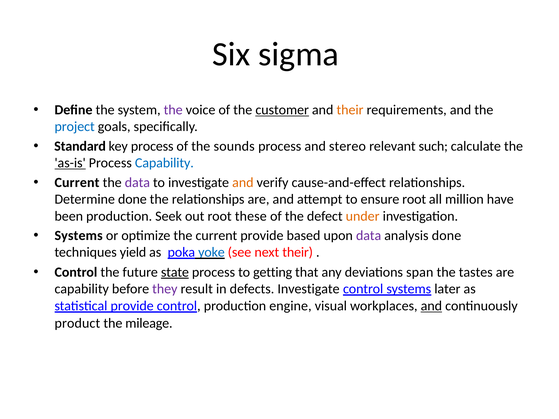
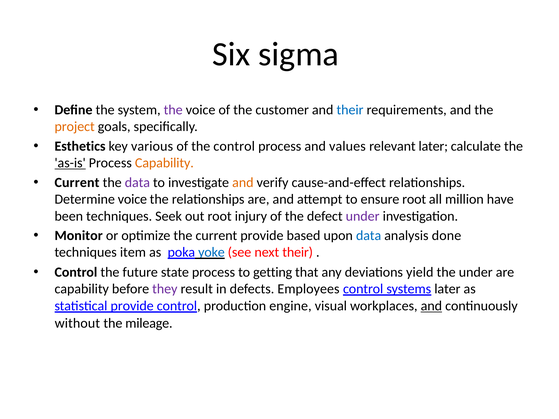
customer underline: present -> none (282, 110)
their colour: orange -> blue (350, 110)
project colour: blue -> orange (75, 127)
Standard: Standard -> Esthetics (80, 146)
key process: process -> various (152, 146)
the sounds: sounds -> control (234, 146)
stereo: stereo -> values (347, 146)
relevant such: such -> later (433, 146)
Capability colour: blue -> orange (164, 163)
Determine done: done -> voice (132, 199)
been production: production -> techniques (119, 216)
these: these -> injury (251, 216)
under colour: orange -> purple (363, 216)
Systems: Systems -> Monitor (79, 236)
data colour: purple -> blue (369, 236)
yield: yield -> item (133, 253)
state underline: present -> none (175, 272)
span: span -> yield (420, 272)
the tastes: tastes -> under (476, 272)
defects Investigate: Investigate -> Employees (308, 289)
product: product -> without (77, 323)
